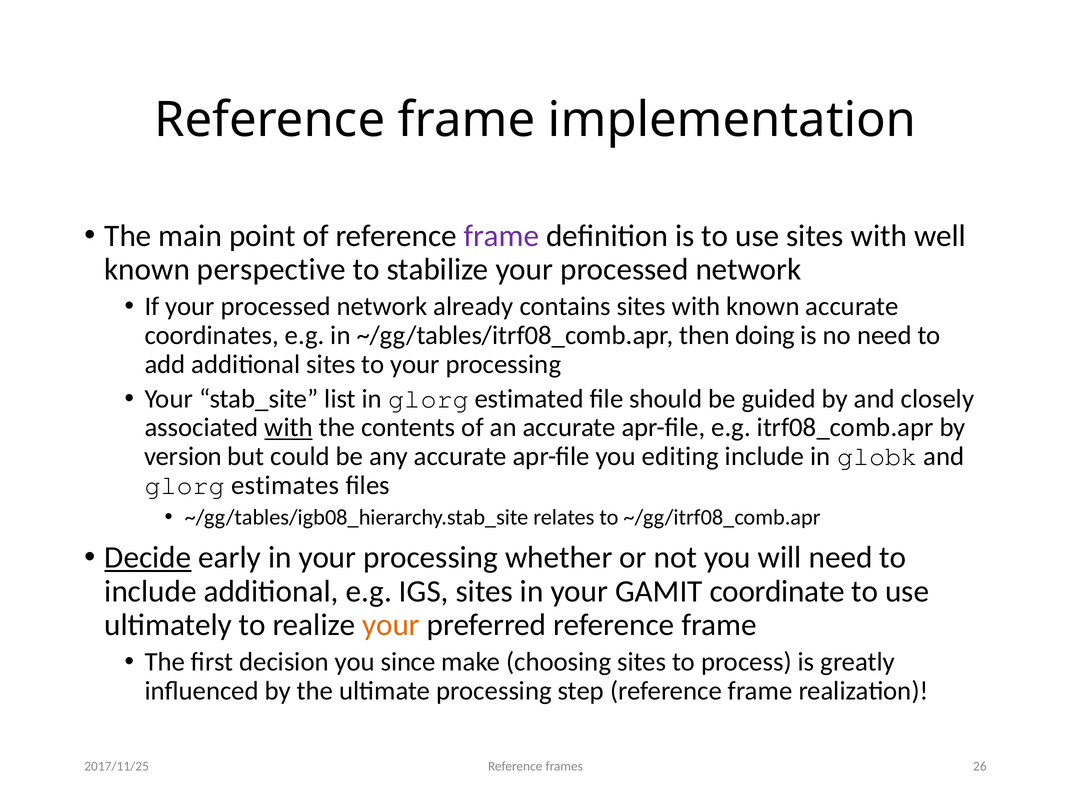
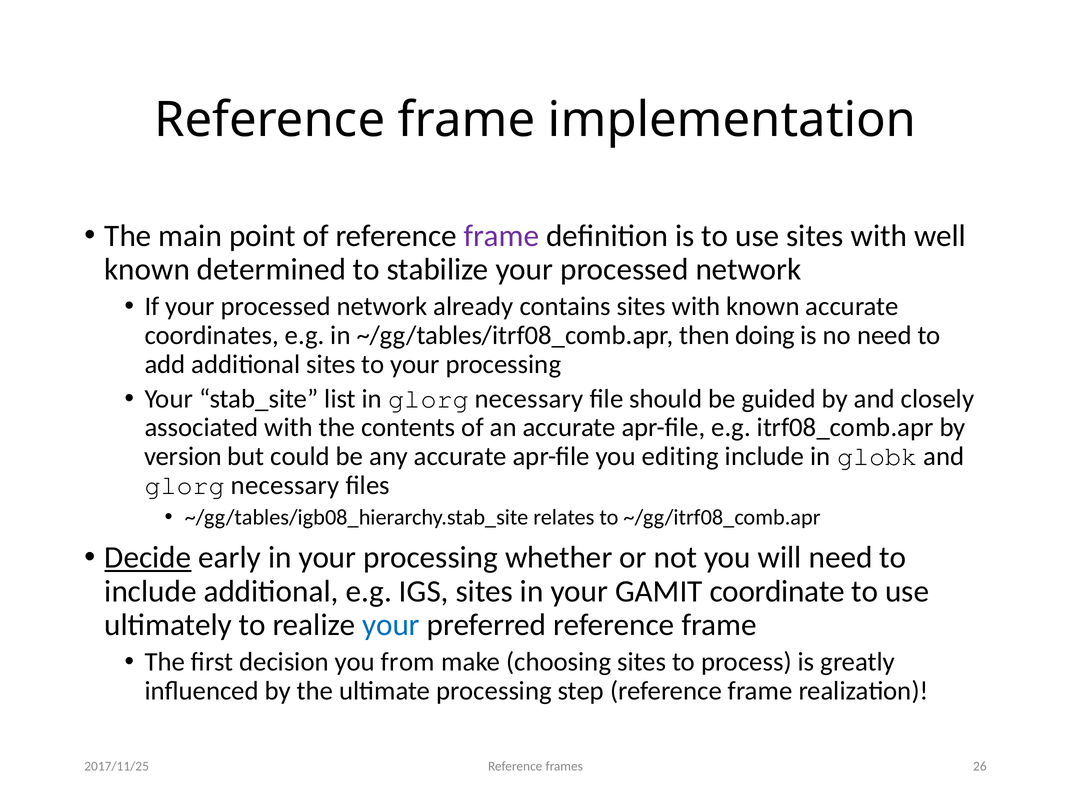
perspective: perspective -> determined (271, 270)
in glorg estimated: estimated -> necessary (529, 399)
with underline: present -> none (289, 428)
estimates: estimates -> necessary (285, 486)
your colour: orange -> blue (391, 625)
since: since -> from (408, 662)
